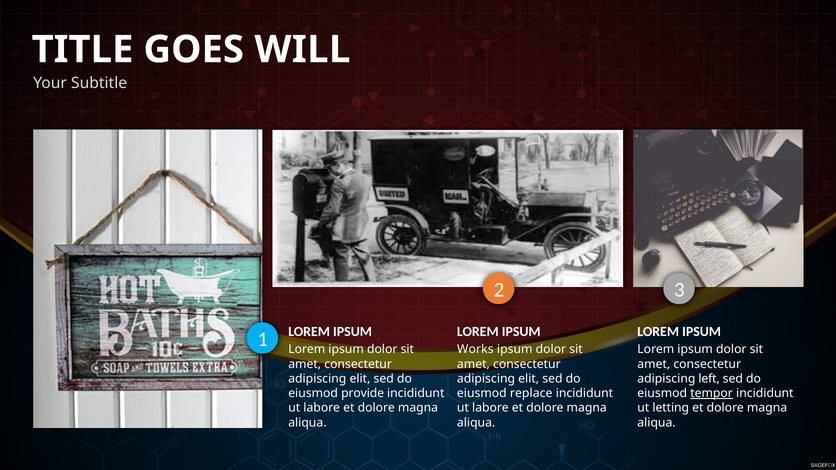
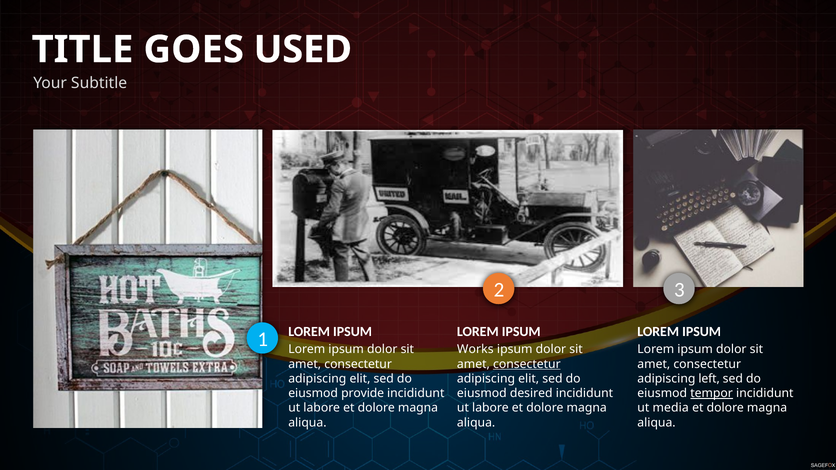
WILL: WILL -> USED (303, 50)
consectetur underline: none -> present (527, 364)
replace: replace -> desired (531, 393)
letting: letting -> media (671, 408)
